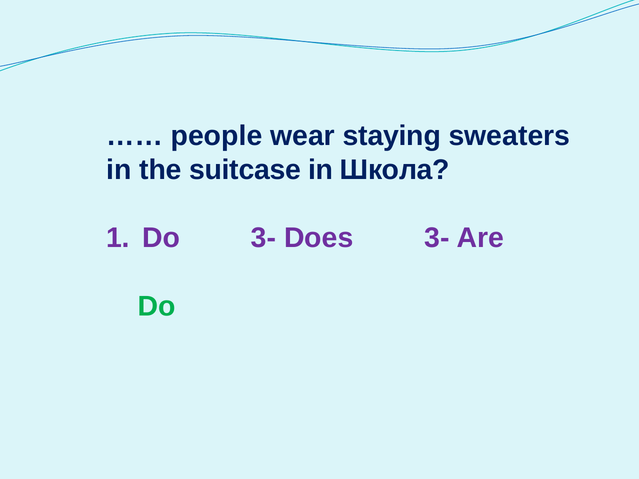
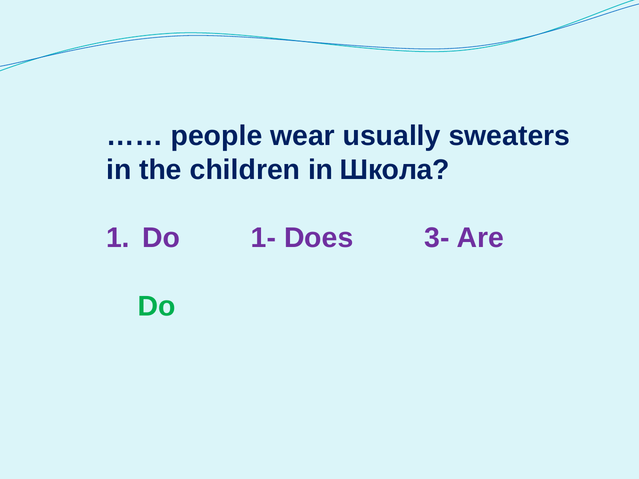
staying: staying -> usually (392, 136)
suitcase: suitcase -> children (245, 170)
Do 3-: 3- -> 1- (264, 238)
